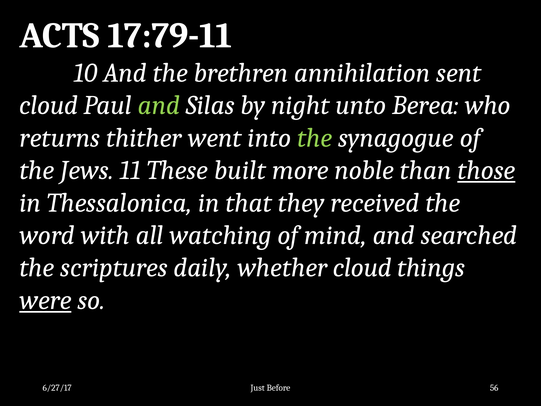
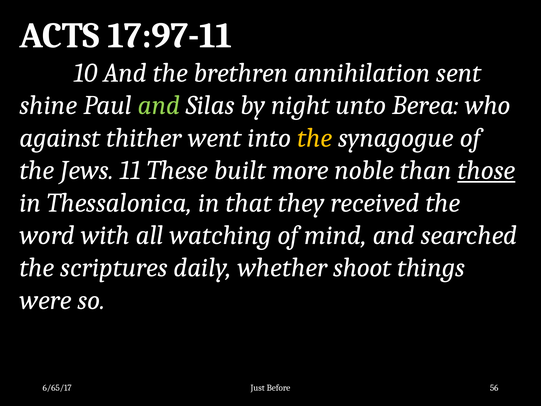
17:79-11: 17:79-11 -> 17:97-11 (170, 36)
cloud: cloud -> shine (48, 105)
returns: returns -> against (60, 138)
the colour: light green -> yellow (315, 138)
whether cloud: cloud -> shoot (362, 268)
were underline: present -> none (45, 300)
6/27/17: 6/27/17 -> 6/65/17 (57, 387)
